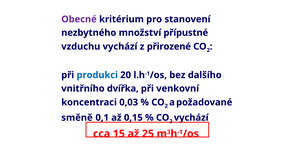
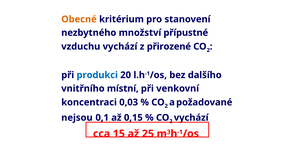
Obecné colour: purple -> orange (79, 19)
dvířka: dvířka -> místní (123, 89)
směně: směně -> nejsou (77, 118)
